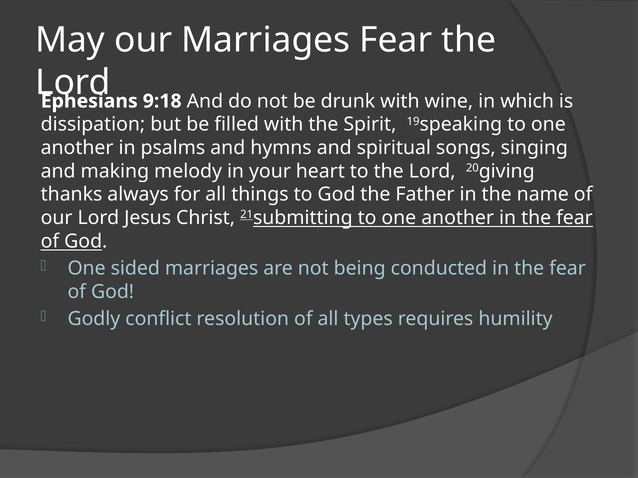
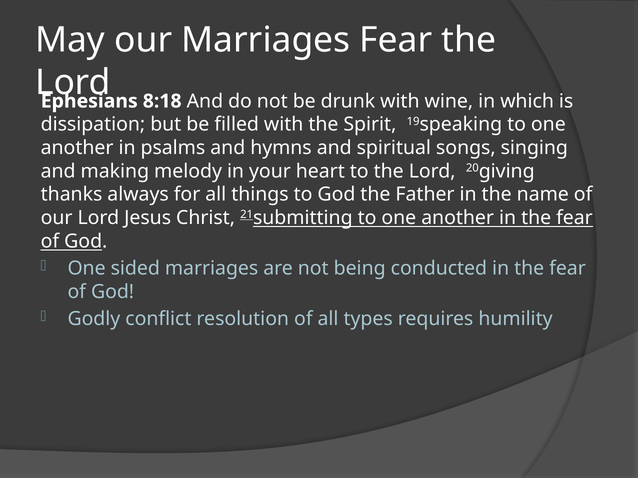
9:18: 9:18 -> 8:18 (162, 101)
